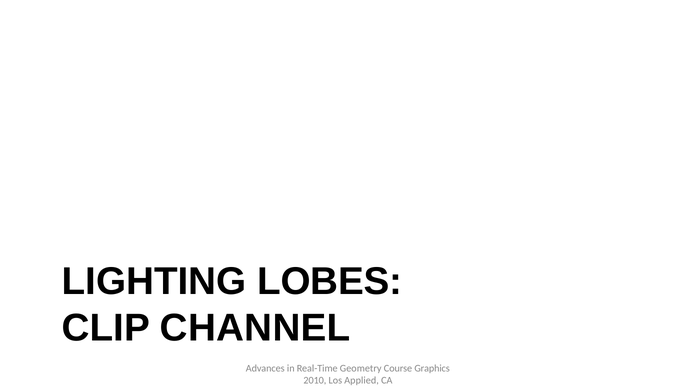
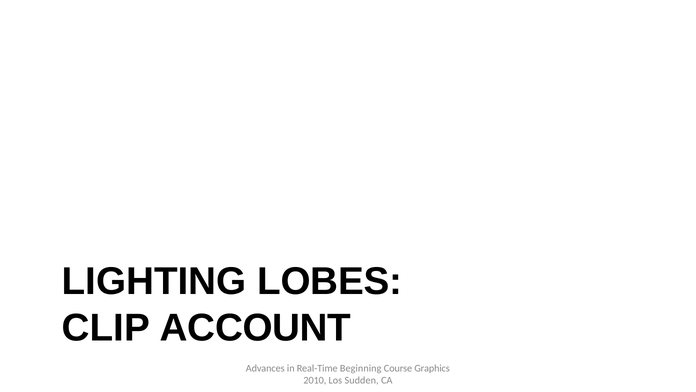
CHANNEL: CHANNEL -> ACCOUNT (255, 327)
Geometry: Geometry -> Beginning (361, 368)
Applied: Applied -> Sudden (362, 380)
